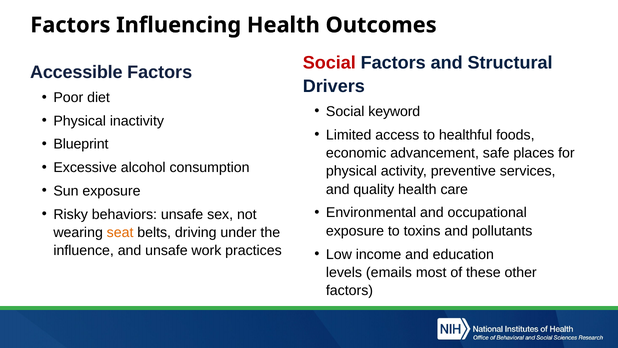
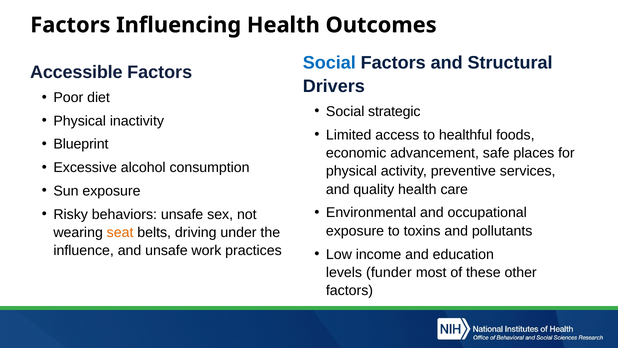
Social colour: red -> blue (329, 63)
keyword: keyword -> strategic (394, 111)
emails: emails -> funder (389, 272)
